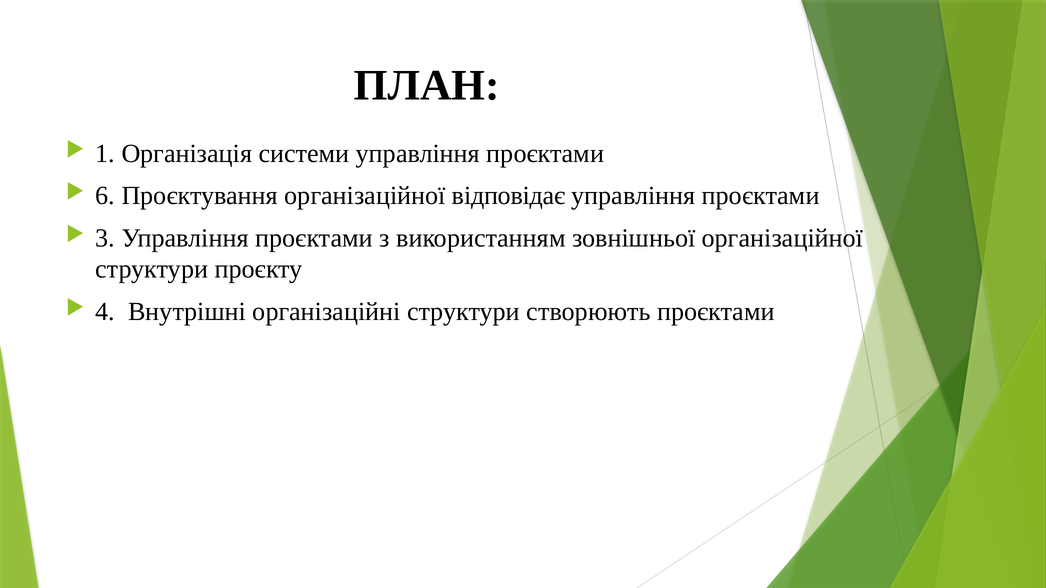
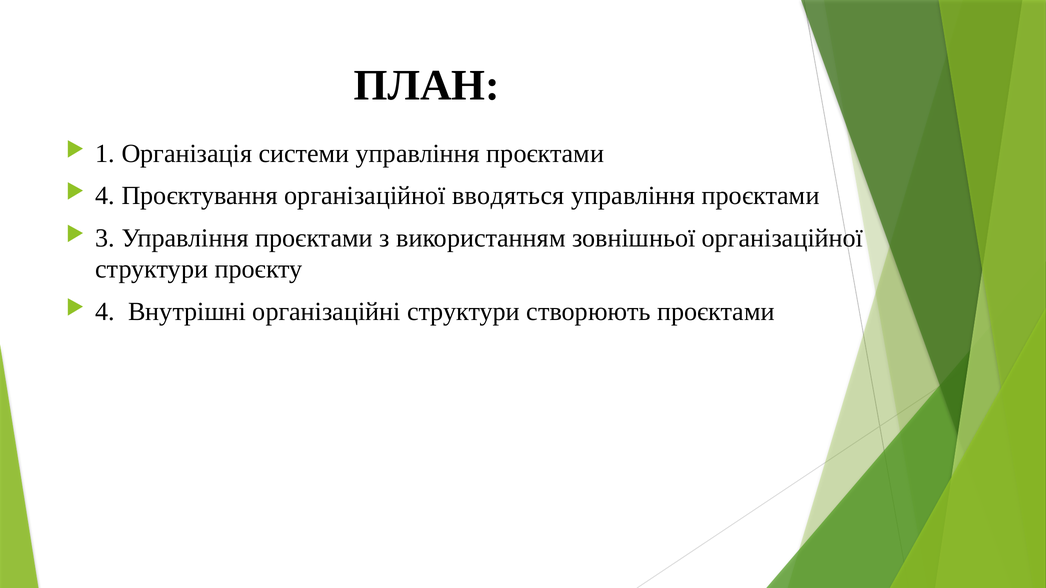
6: 6 -> 4 (105, 196)
відповідає: відповідає -> вводяться (508, 196)
